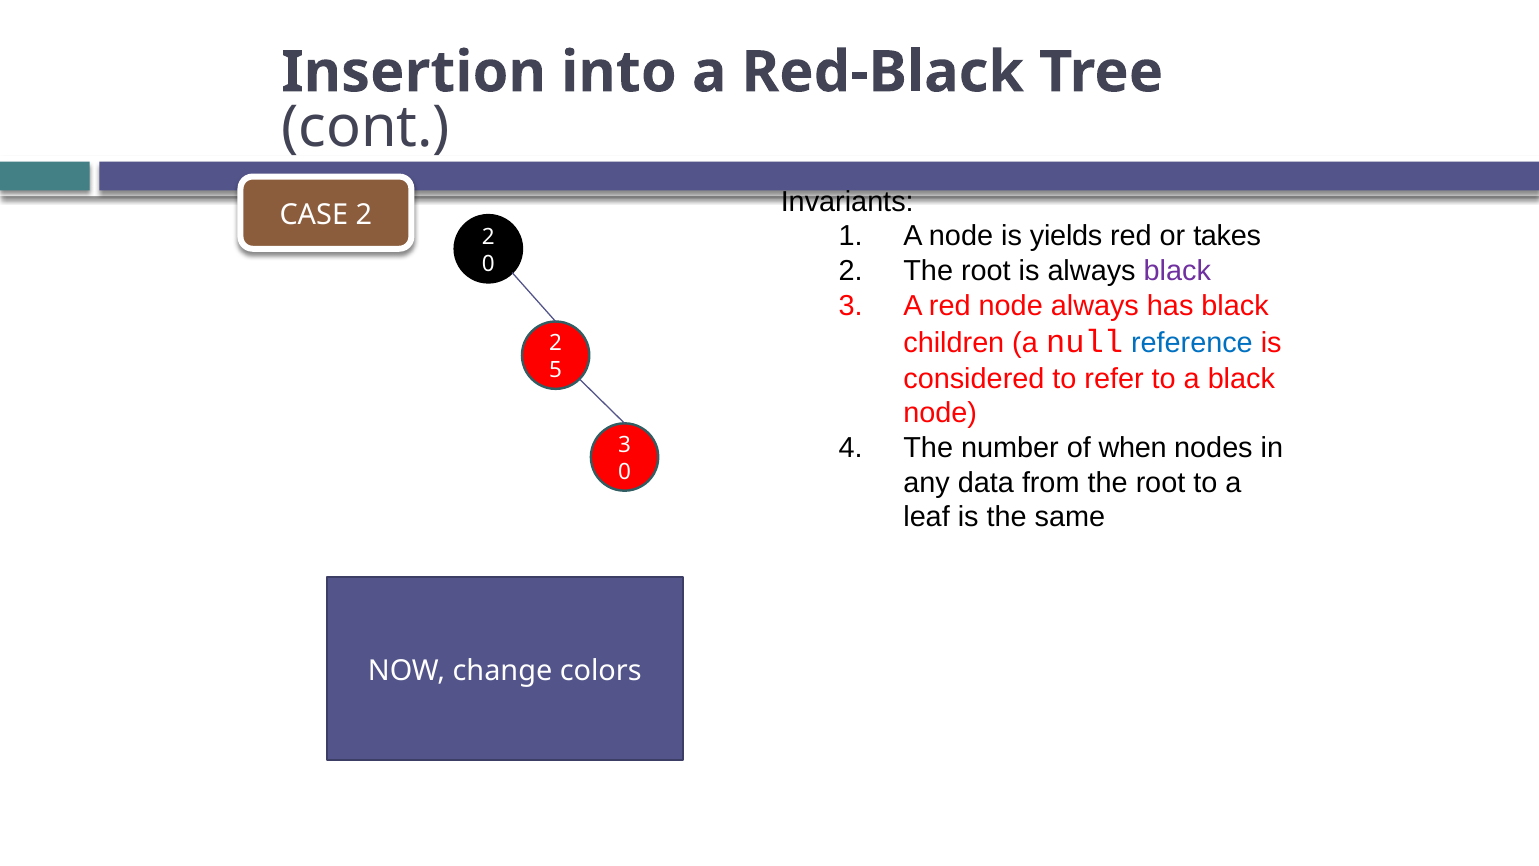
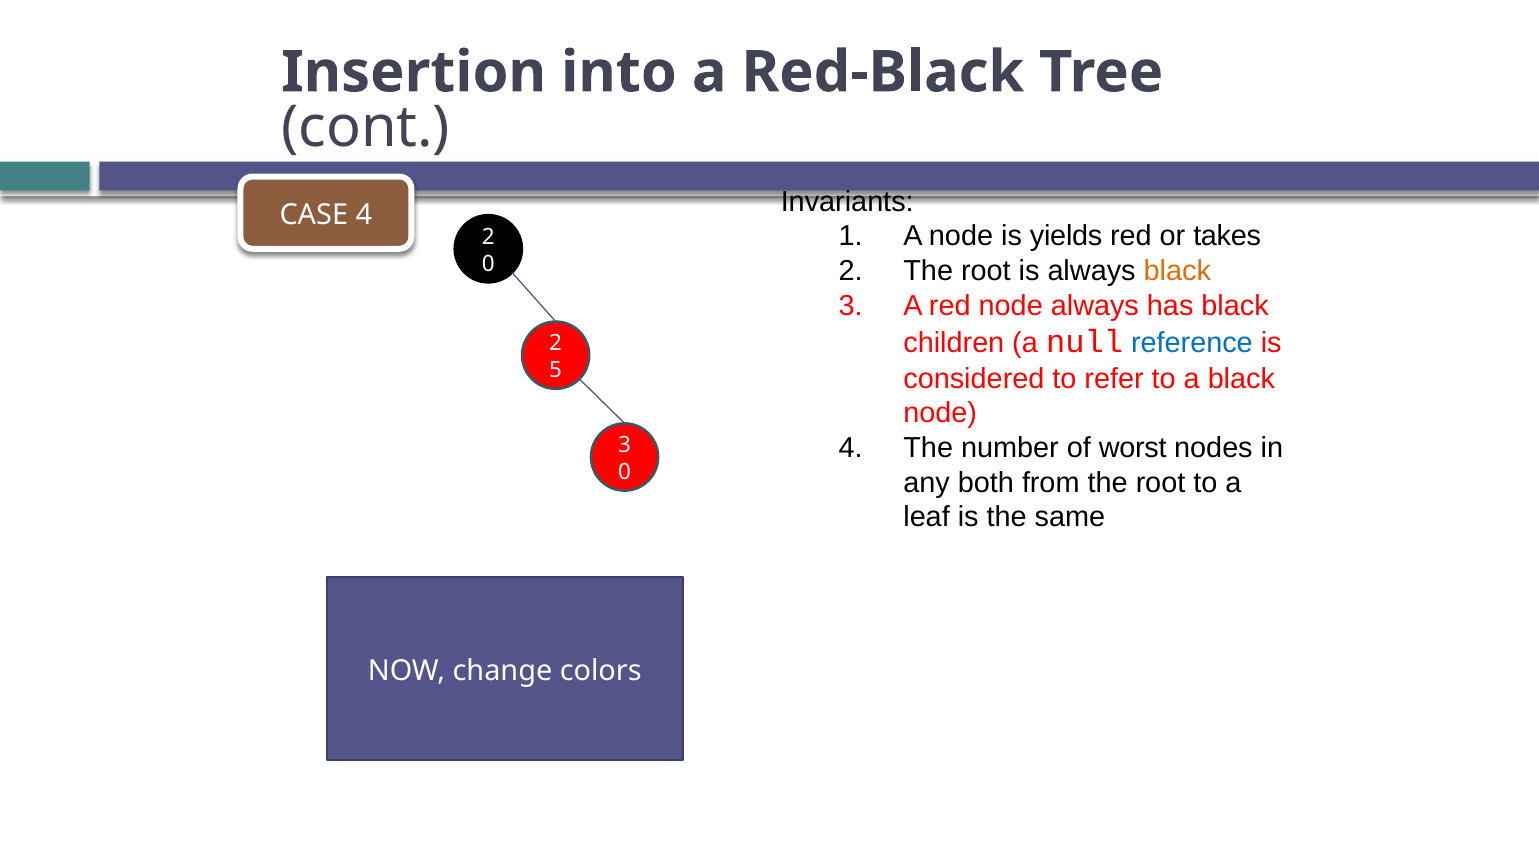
CASE 2: 2 -> 4 (364, 215)
black colour: purple -> orange (1177, 271)
when: when -> worst (1133, 448)
data: data -> both (986, 482)
